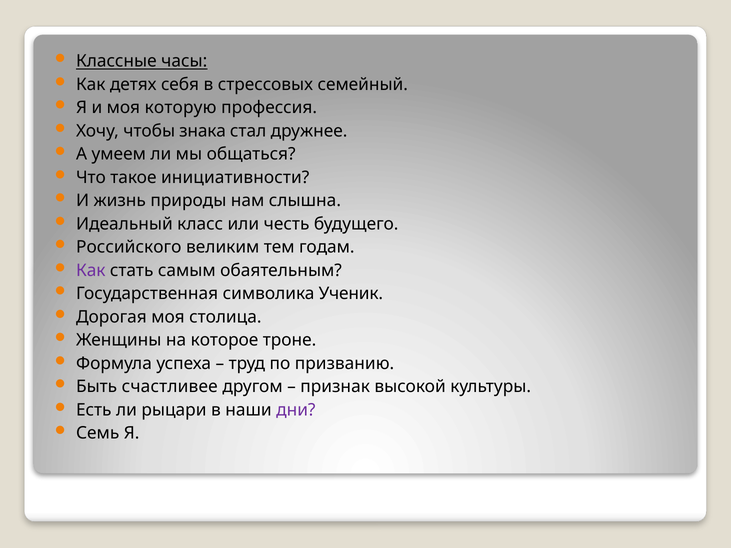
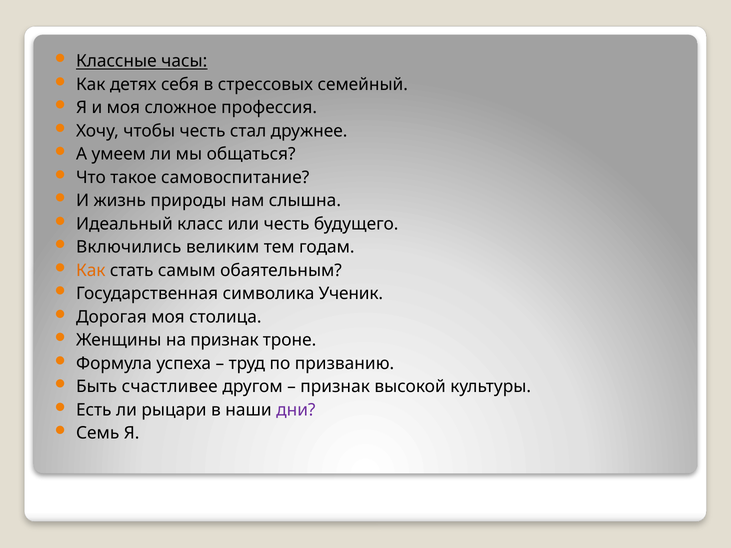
которую: которую -> сложное (181, 108)
чтобы знака: знака -> честь (202, 131)
инициативности: инициативности -> самовоспитание (235, 178)
Российского: Российского -> Включились (129, 247)
Как colour: purple -> orange (91, 271)
на которое: которое -> признак (225, 340)
